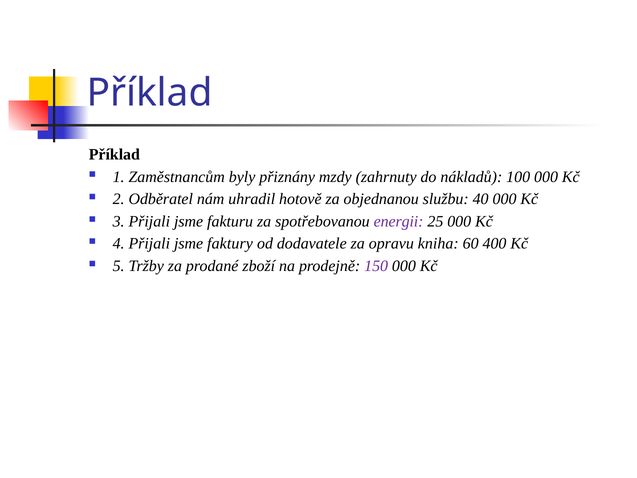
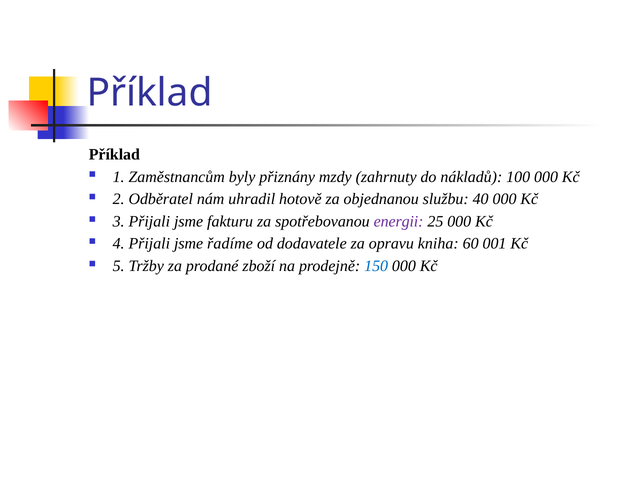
faktury: faktury -> řadíme (230, 244)
400: 400 -> 001 (495, 244)
150 colour: purple -> blue (376, 266)
